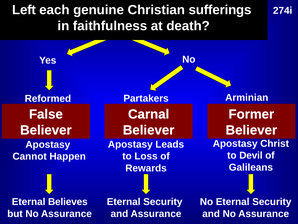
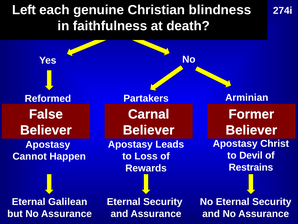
sufferings: sufferings -> blindness (220, 10)
Galileans: Galileans -> Restrains (251, 167)
Believes: Believes -> Galilean (68, 201)
